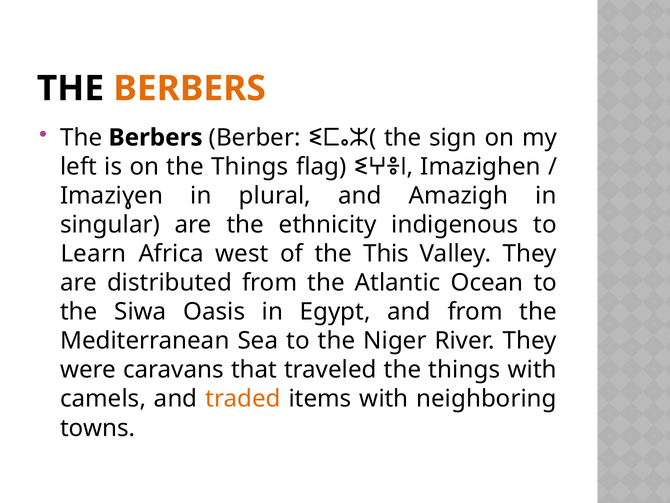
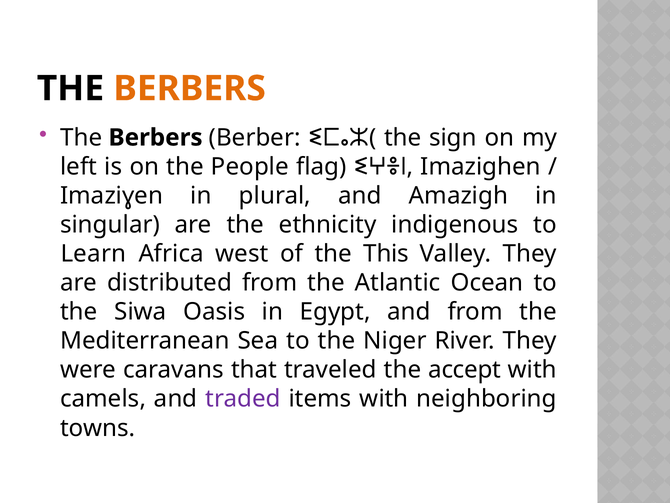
on the Things: Things -> People (250, 166)
traveled the things: things -> accept (465, 370)
traded colour: orange -> purple (243, 399)
